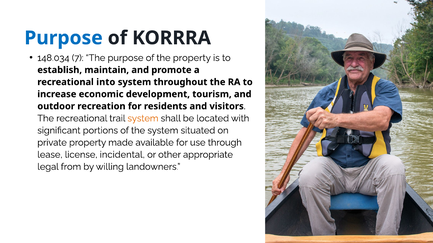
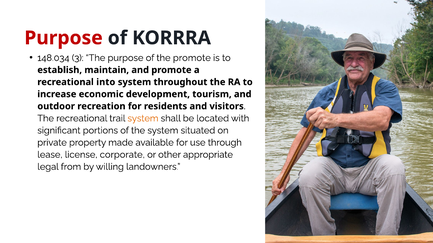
Purpose colour: blue -> red (64, 38)
7: 7 -> 3 (78, 58)
the property: property -> promote (192, 58)
incidental: incidental -> corporate (122, 155)
